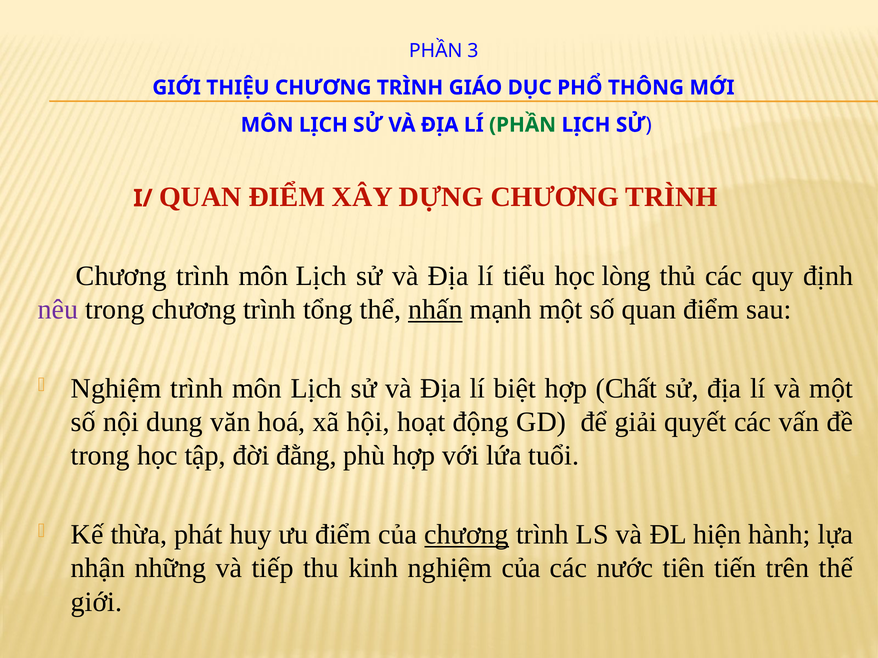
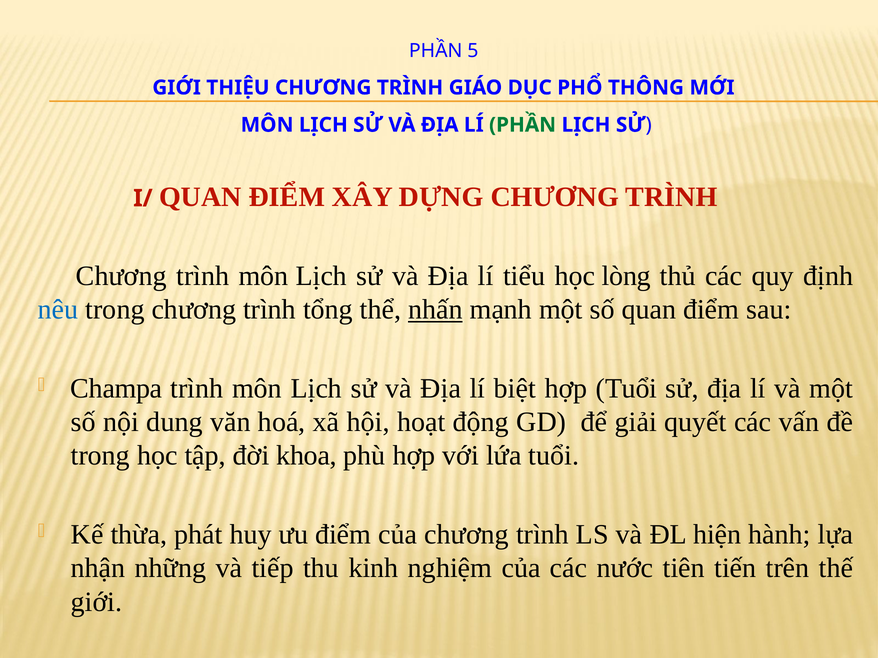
3: 3 -> 5 (473, 51)
nêu colour: purple -> blue (58, 310)
Nghiệm: Nghiệm -> Champa (116, 389)
hợp Chất: Chất -> Tuổi (627, 389)
đằng: đằng -> khoa (307, 456)
chương underline: present -> none (467, 535)
